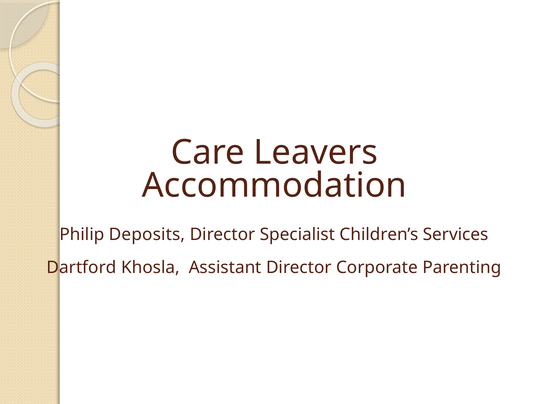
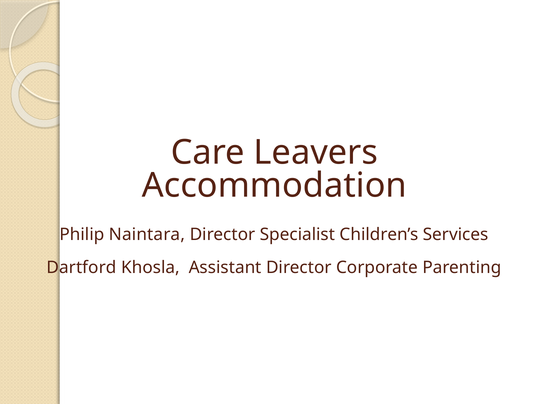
Deposits: Deposits -> Naintara (147, 235)
